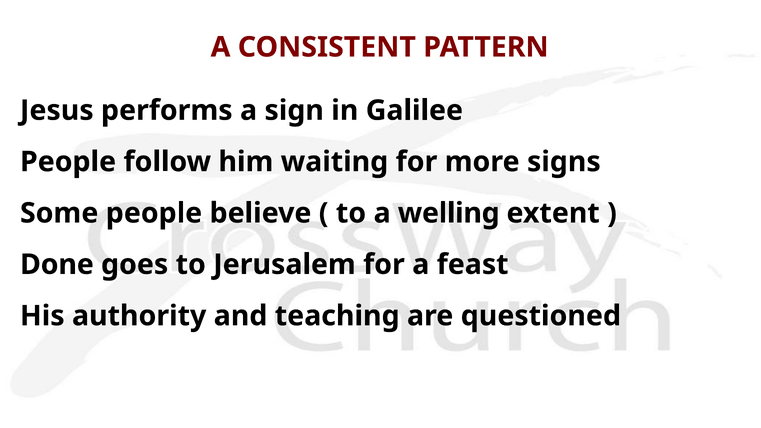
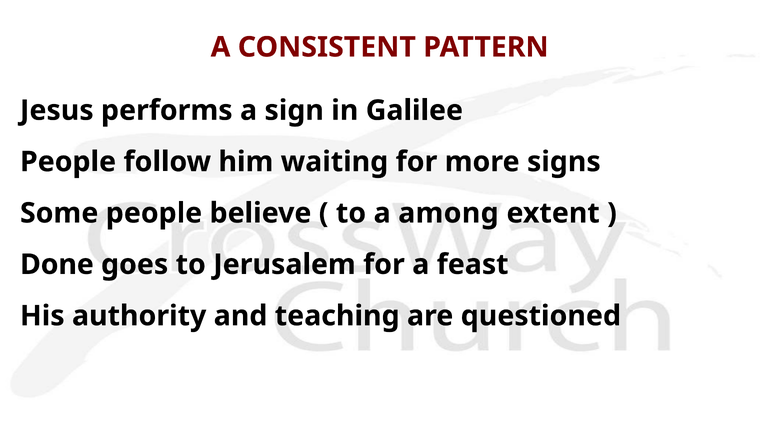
welling: welling -> among (448, 213)
